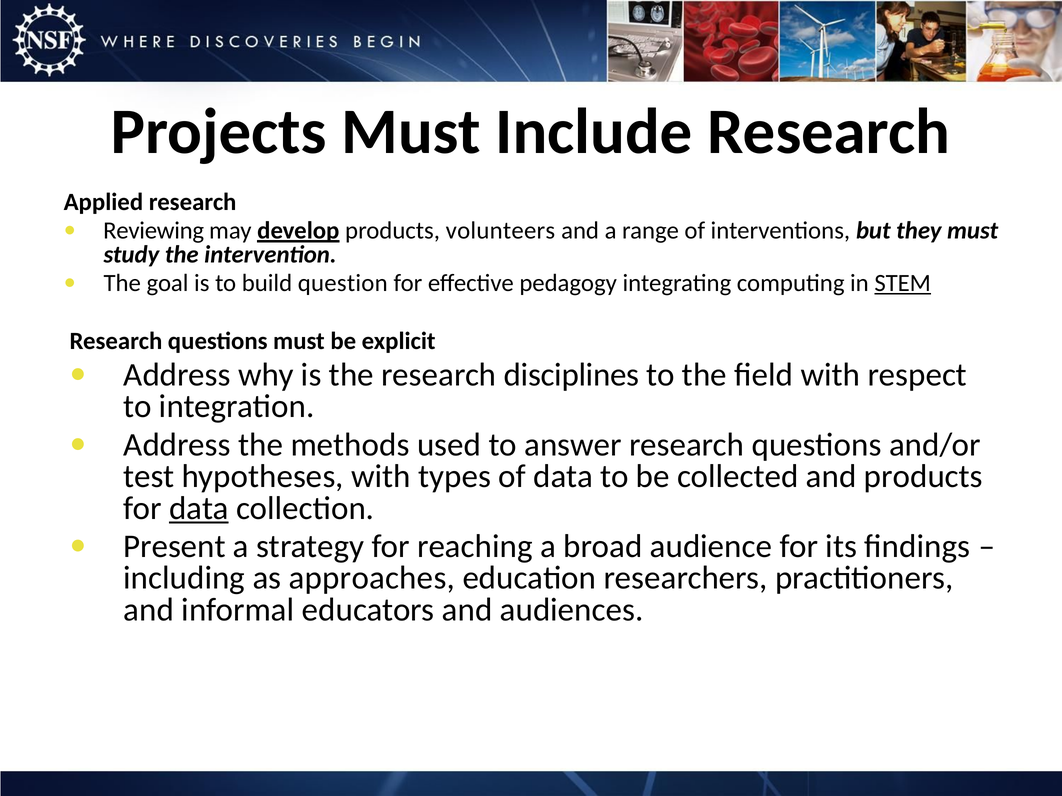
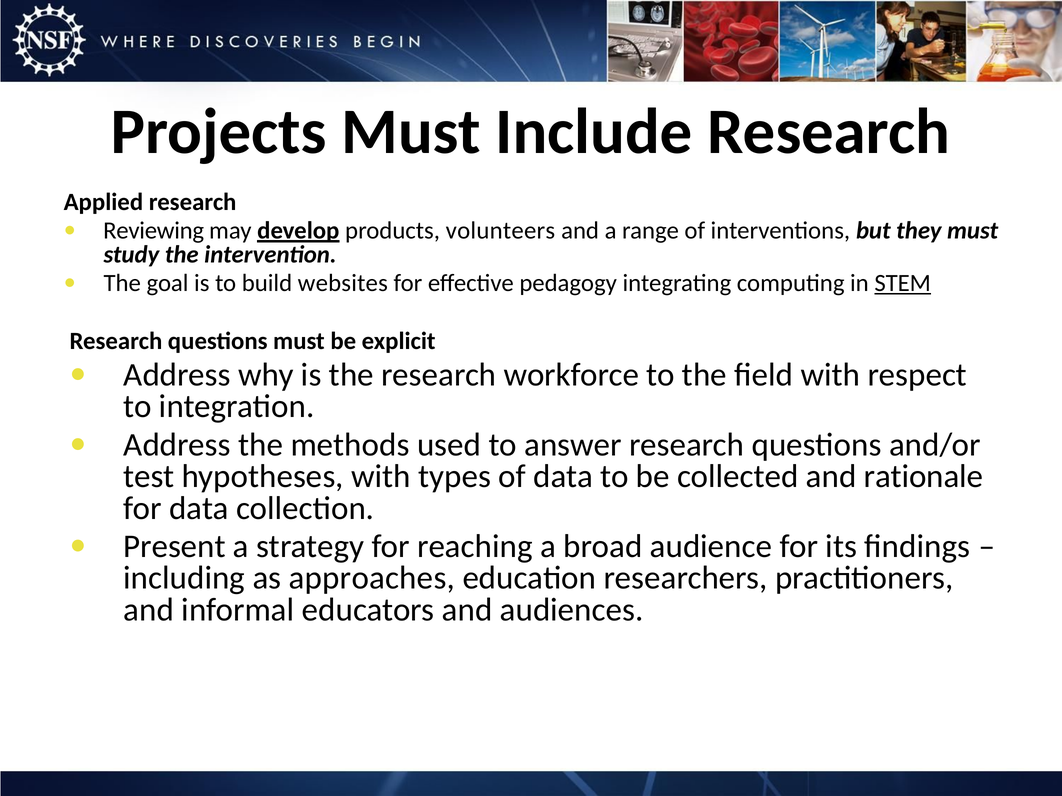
question: question -> websites (343, 283)
disciplines: disciplines -> workforce (571, 375)
and products: products -> rationale (923, 477)
data underline: present -> none (199, 508)
